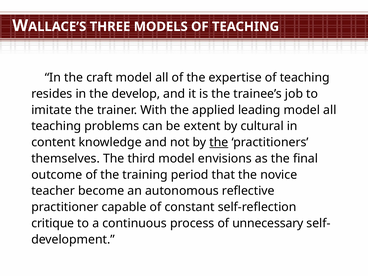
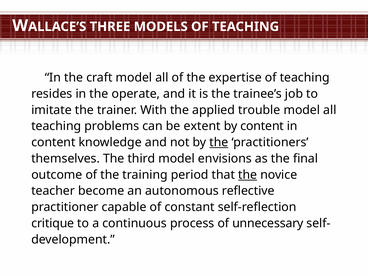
develop: develop -> operate (136, 94)
leading: leading -> trouble (259, 110)
by cultural: cultural -> content (262, 126)
the underline: none -> present (248, 175)
